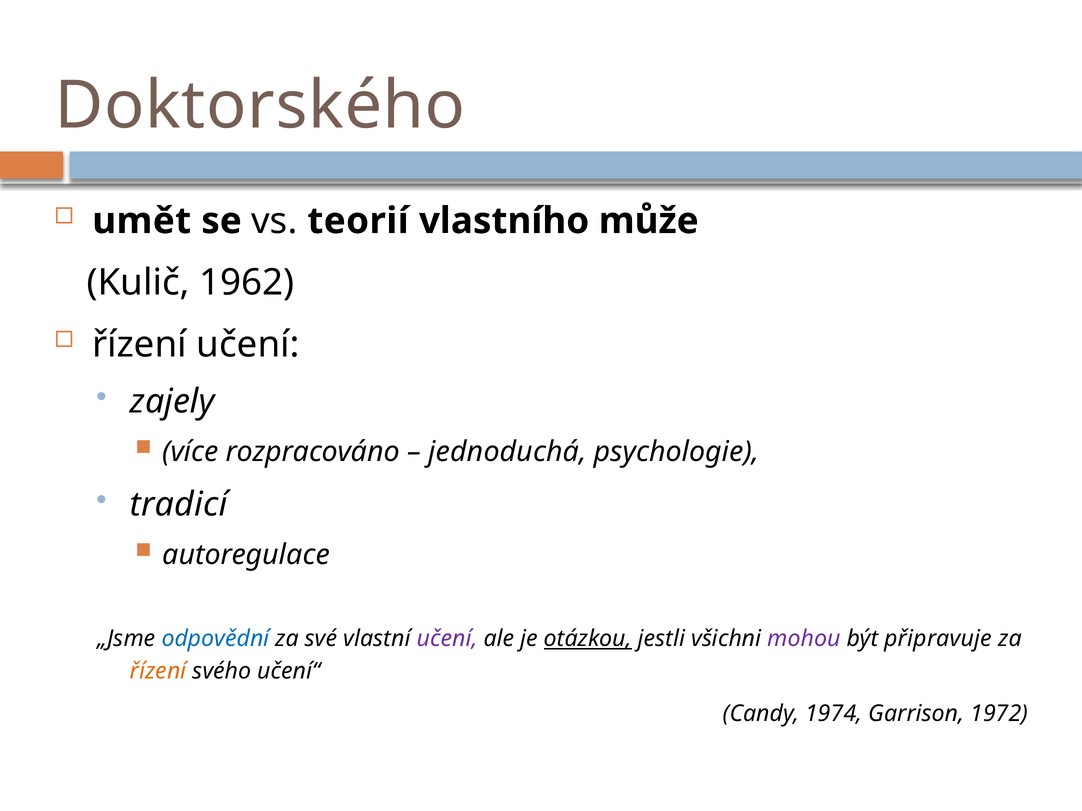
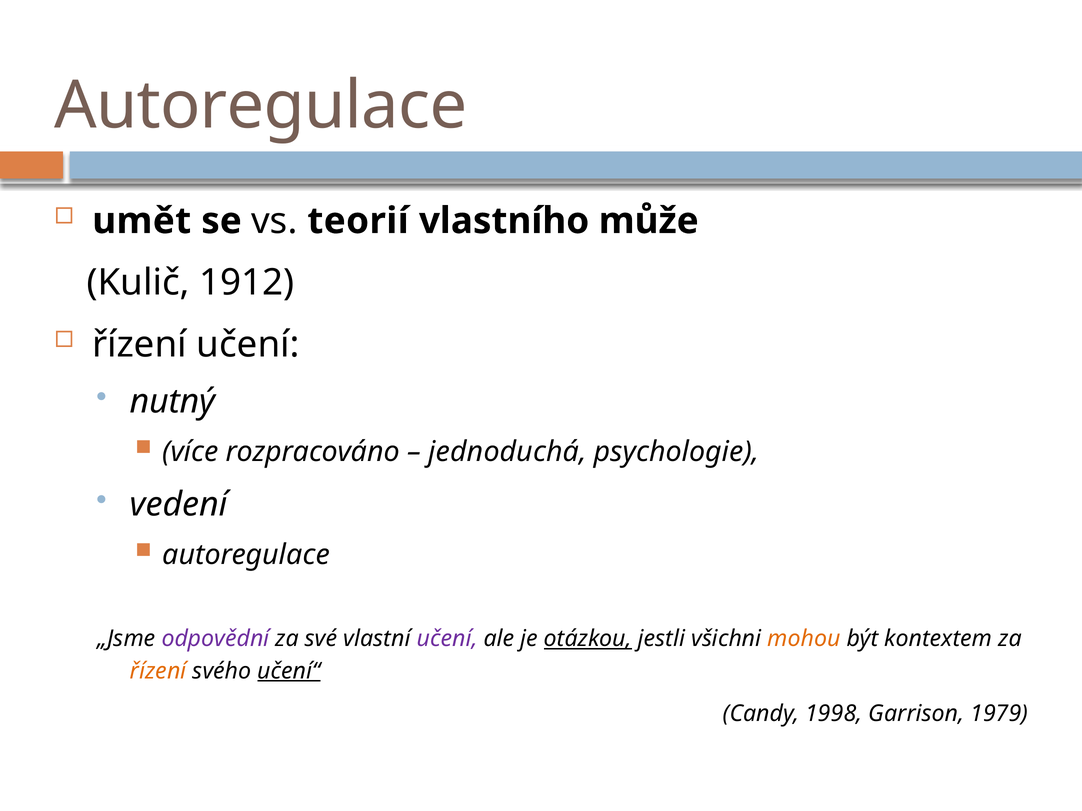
Doktorského: Doktorského -> Autoregulace (261, 106)
1962: 1962 -> 1912 (247, 283)
zajely: zajely -> nutný (172, 402)
tradicí: tradicí -> vedení (179, 505)
odpovědní colour: blue -> purple (215, 639)
mohou colour: purple -> orange (804, 639)
připravuje: připravuje -> kontextem (938, 639)
učení“ underline: none -> present (289, 671)
1974: 1974 -> 1998 (834, 714)
1972: 1972 -> 1979 (999, 714)
